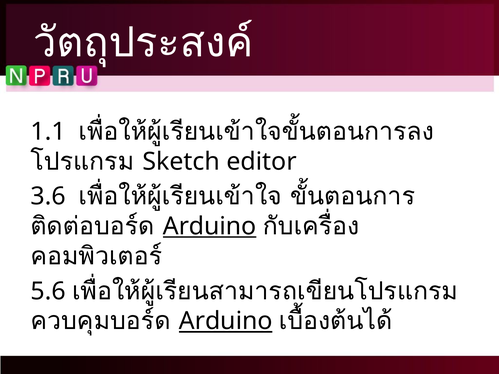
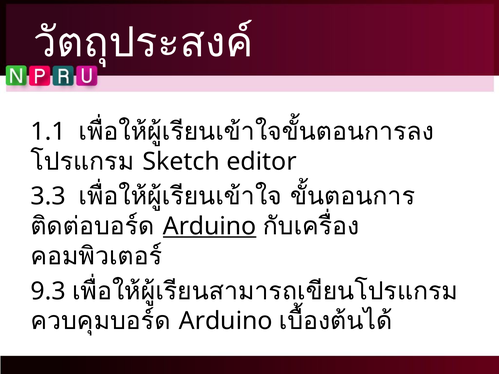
3.6: 3.6 -> 3.3 (48, 197)
5.6: 5.6 -> 9.3 (48, 291)
Arduino underline: present -> none (226, 321)
